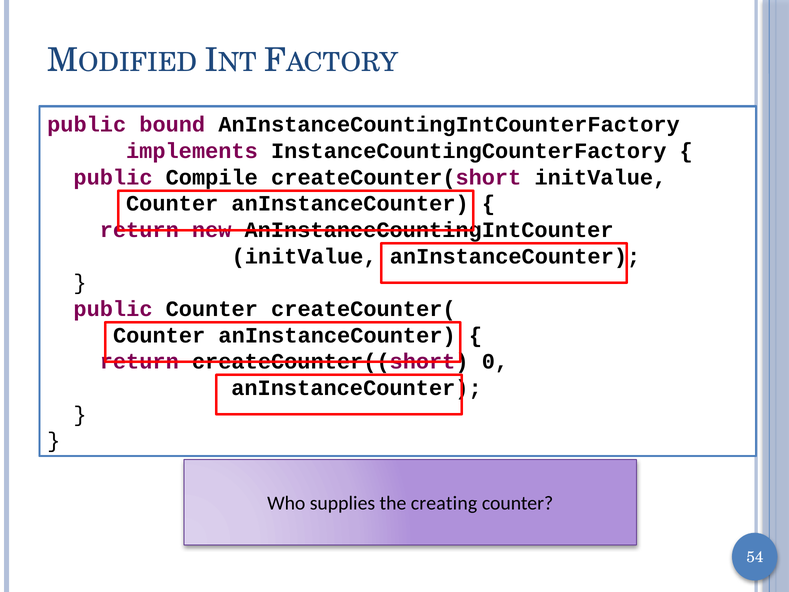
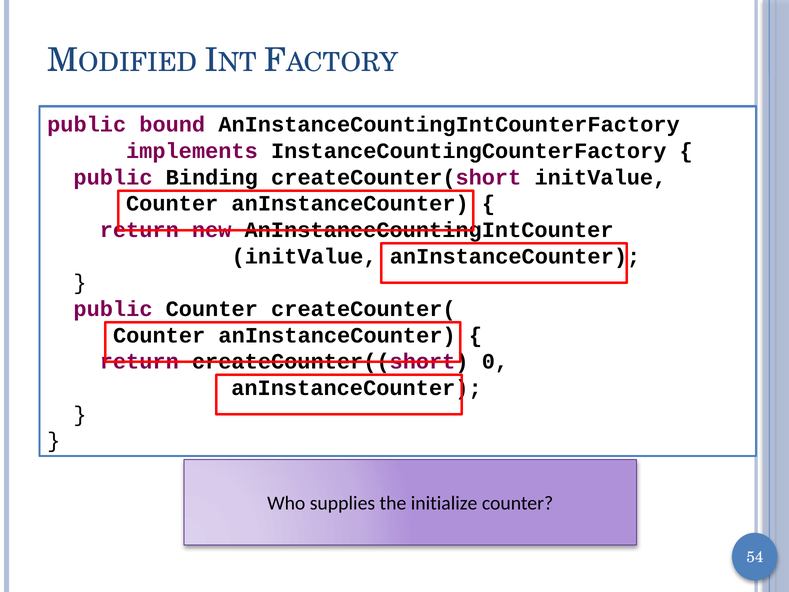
Compile: Compile -> Binding (212, 177)
creating: creating -> initialize (444, 503)
